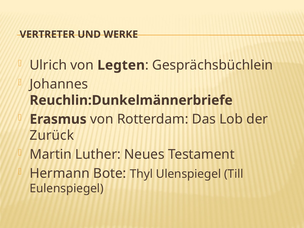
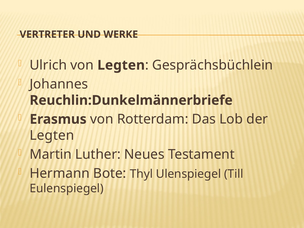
Zurück: Zurück -> Legten (52, 135)
